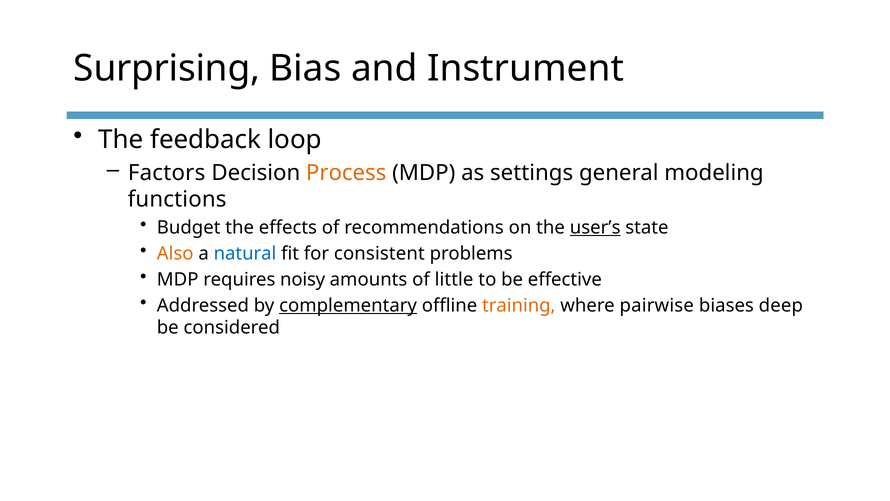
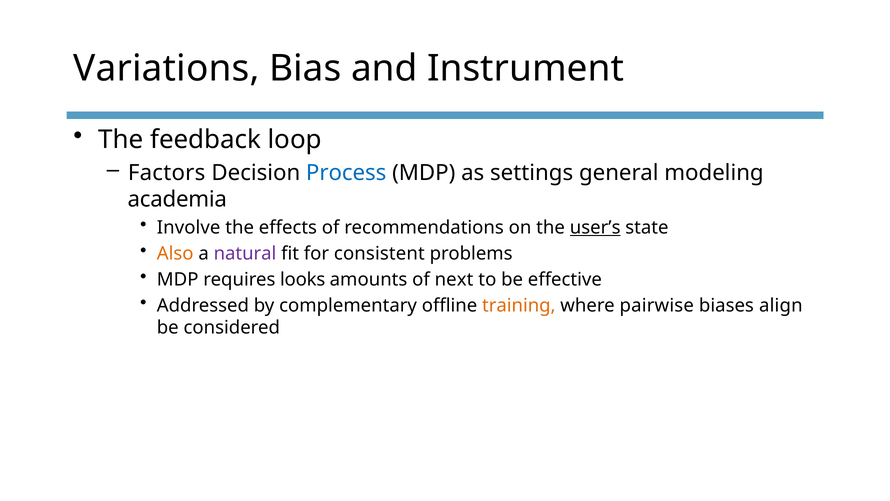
Surprising: Surprising -> Variations (167, 68)
Process colour: orange -> blue (346, 173)
functions: functions -> academia (177, 199)
Budget: Budget -> Involve (189, 227)
natural colour: blue -> purple (245, 253)
noisy: noisy -> looks (303, 279)
little: little -> next (454, 279)
complementary underline: present -> none (348, 305)
deep: deep -> align (781, 305)
